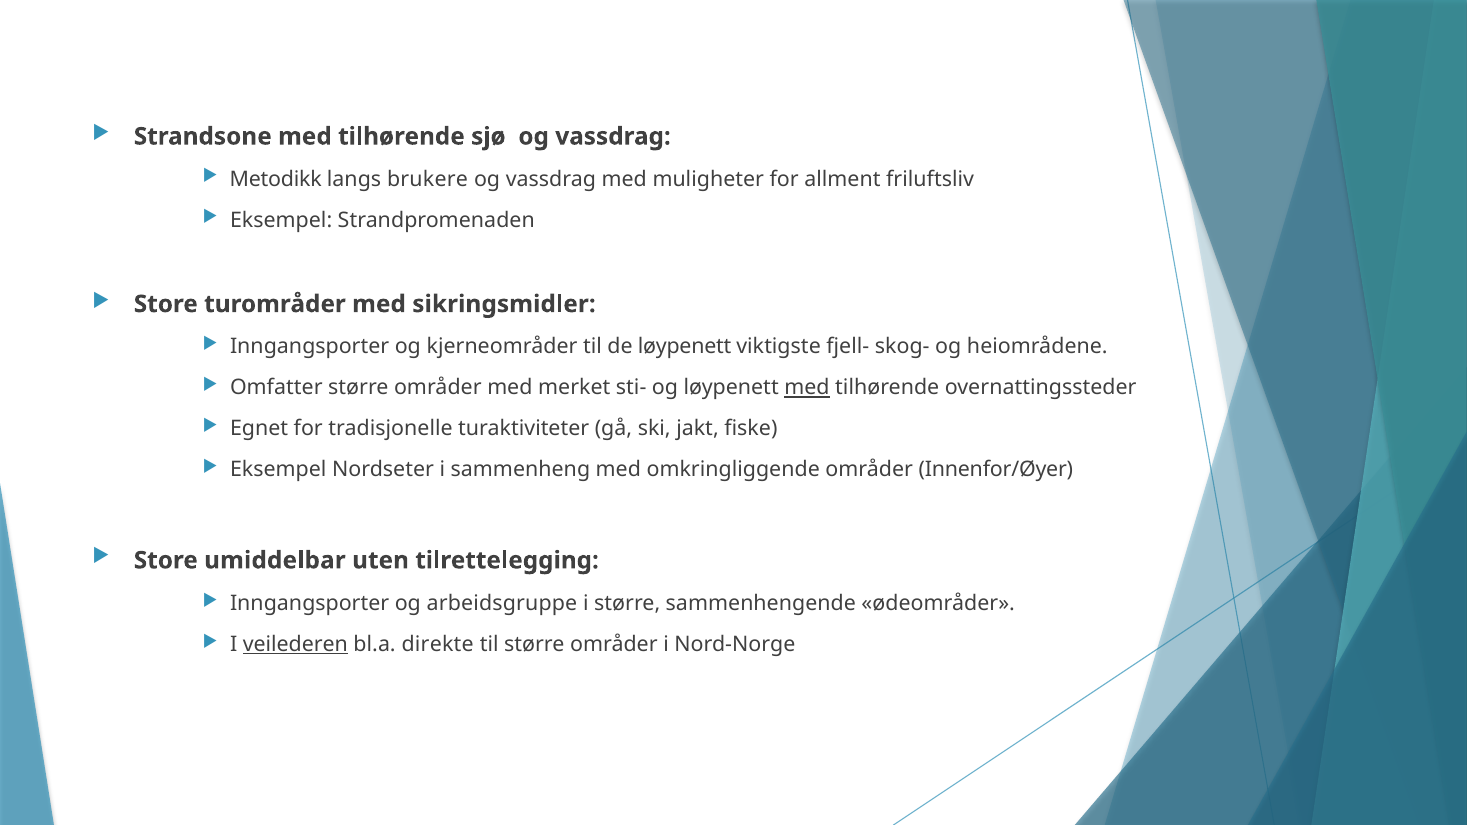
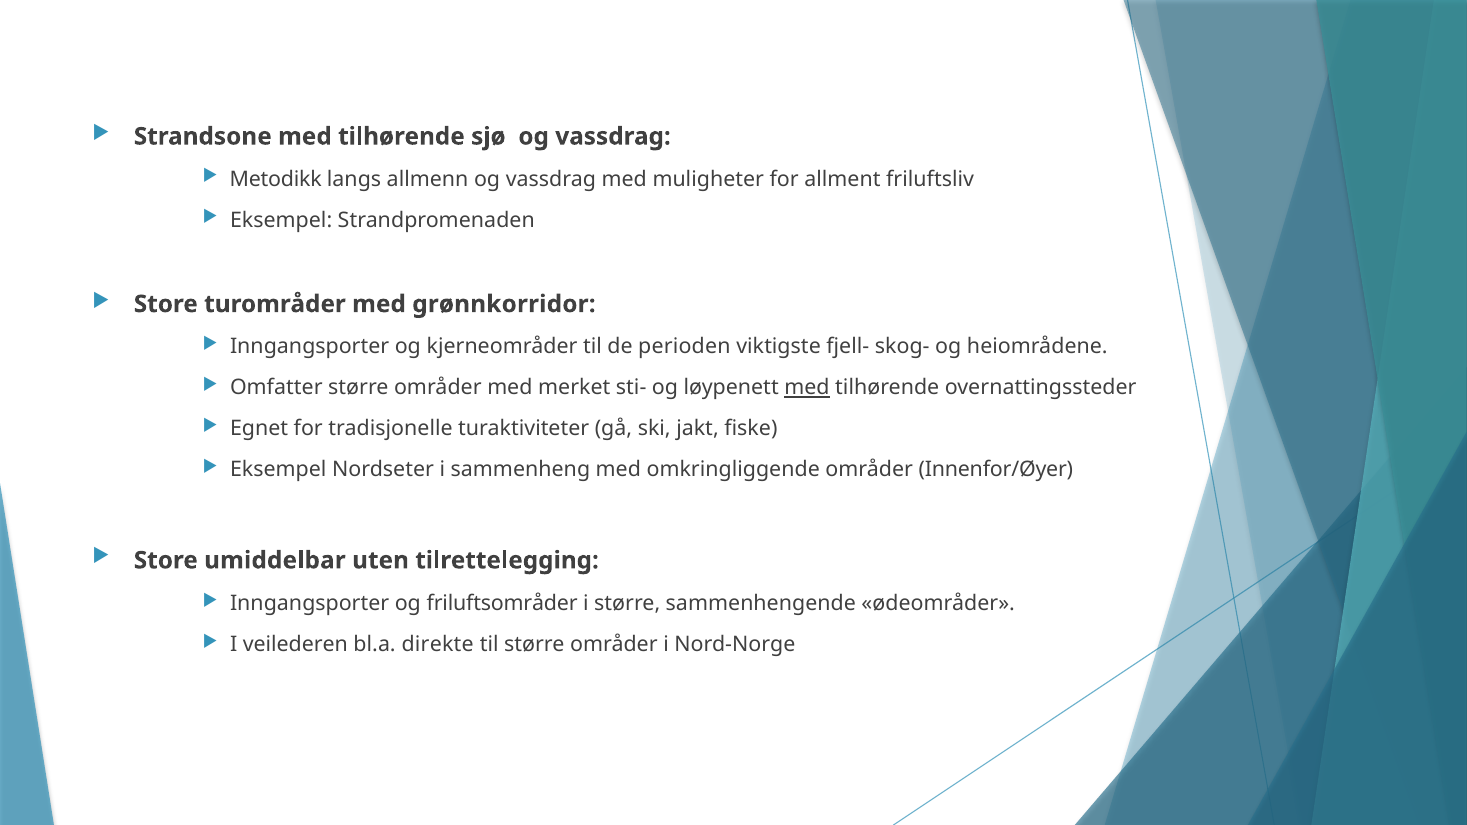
brukere: brukere -> allmenn (428, 179)
sikringsmidler: sikringsmidler -> grønnkorridor (504, 304)
de løypenett: løypenett -> perioden (684, 347)
arbeidsgruppe: arbeidsgruppe -> friluftsområder (502, 604)
veilederen underline: present -> none (295, 645)
